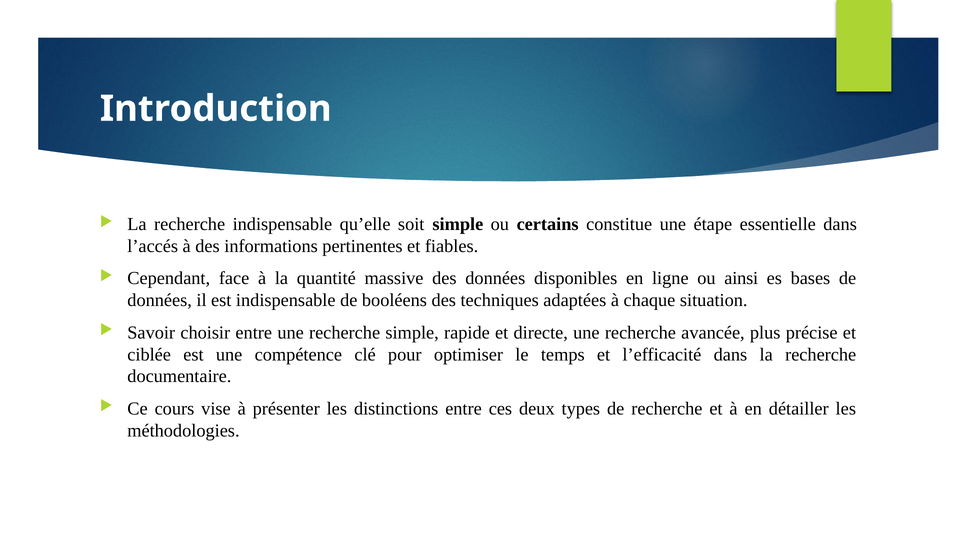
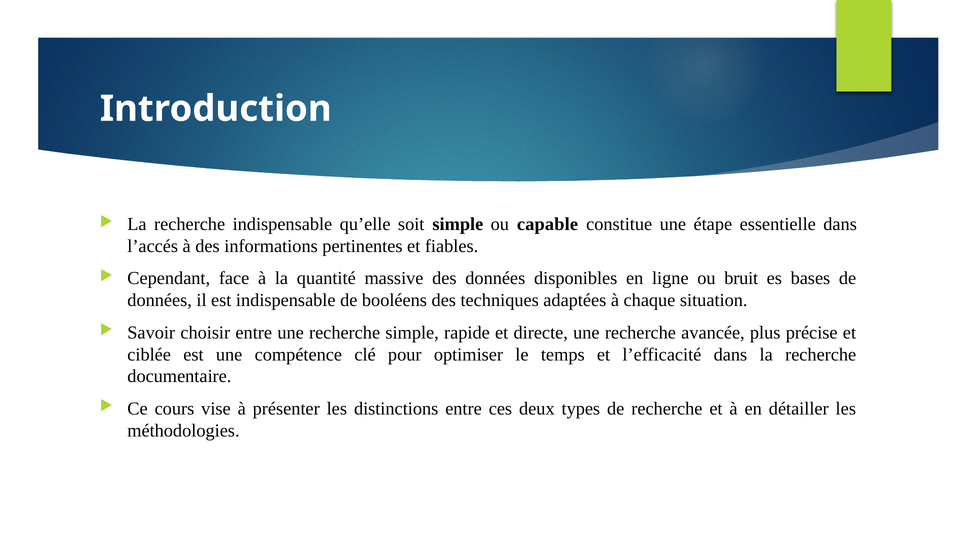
certains: certains -> capable (548, 225)
ainsi: ainsi -> bruit (741, 279)
